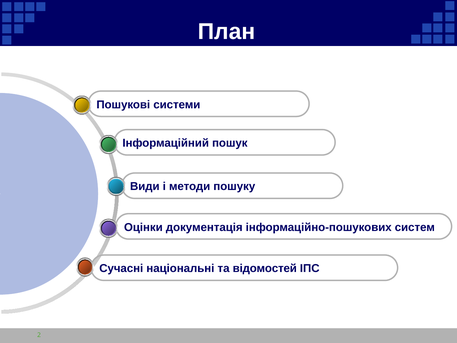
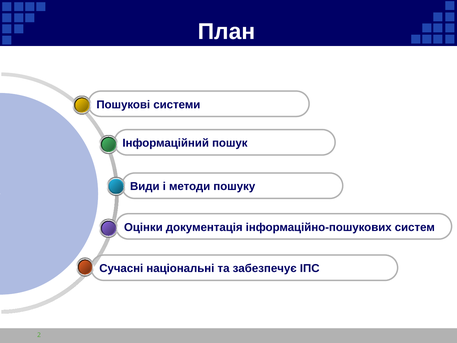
відомостей: відомостей -> забезпечує (265, 268)
